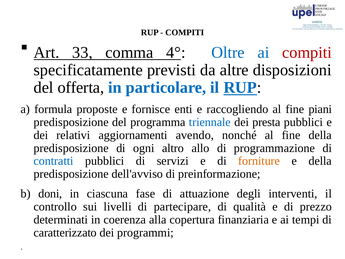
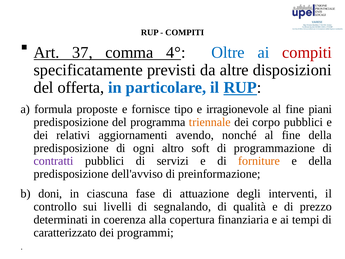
33: 33 -> 37 (82, 52)
enti: enti -> tipo (184, 109)
raccogliendo: raccogliendo -> irragionevole (237, 109)
triennale colour: blue -> orange (210, 122)
presta: presta -> corpo (266, 122)
allo: allo -> soft (201, 148)
contratti colour: blue -> purple (54, 161)
partecipare: partecipare -> segnalando (182, 207)
